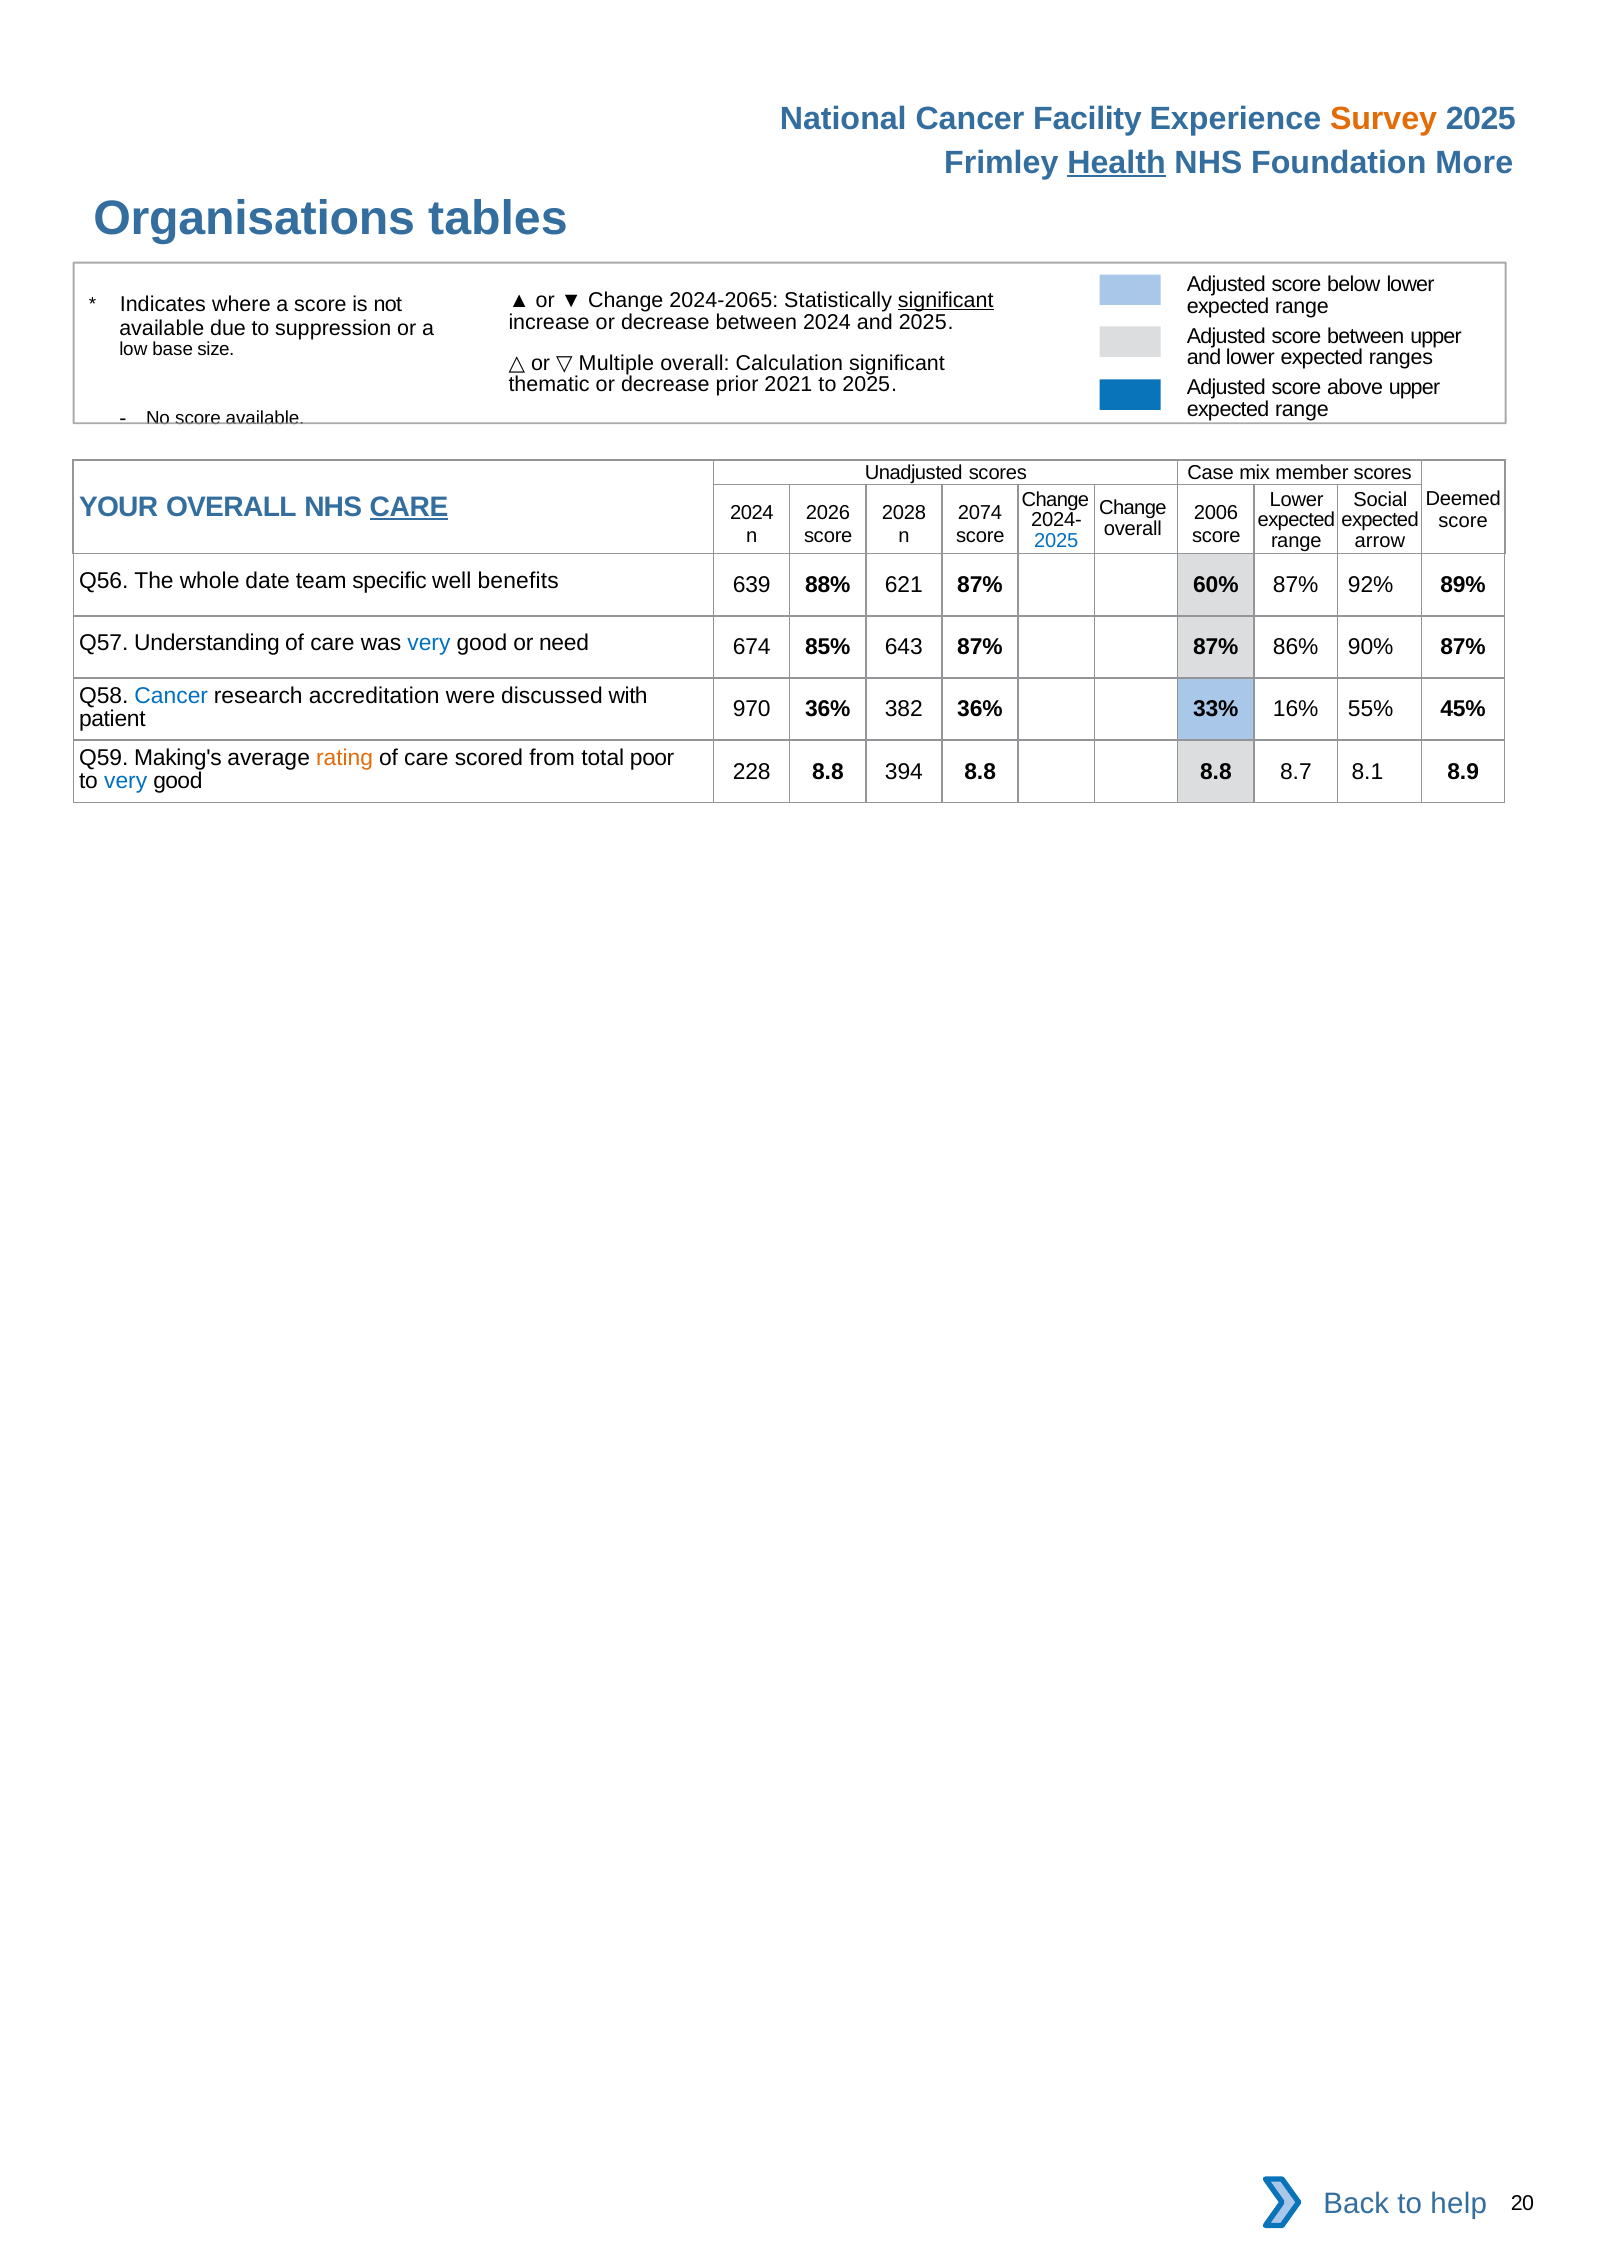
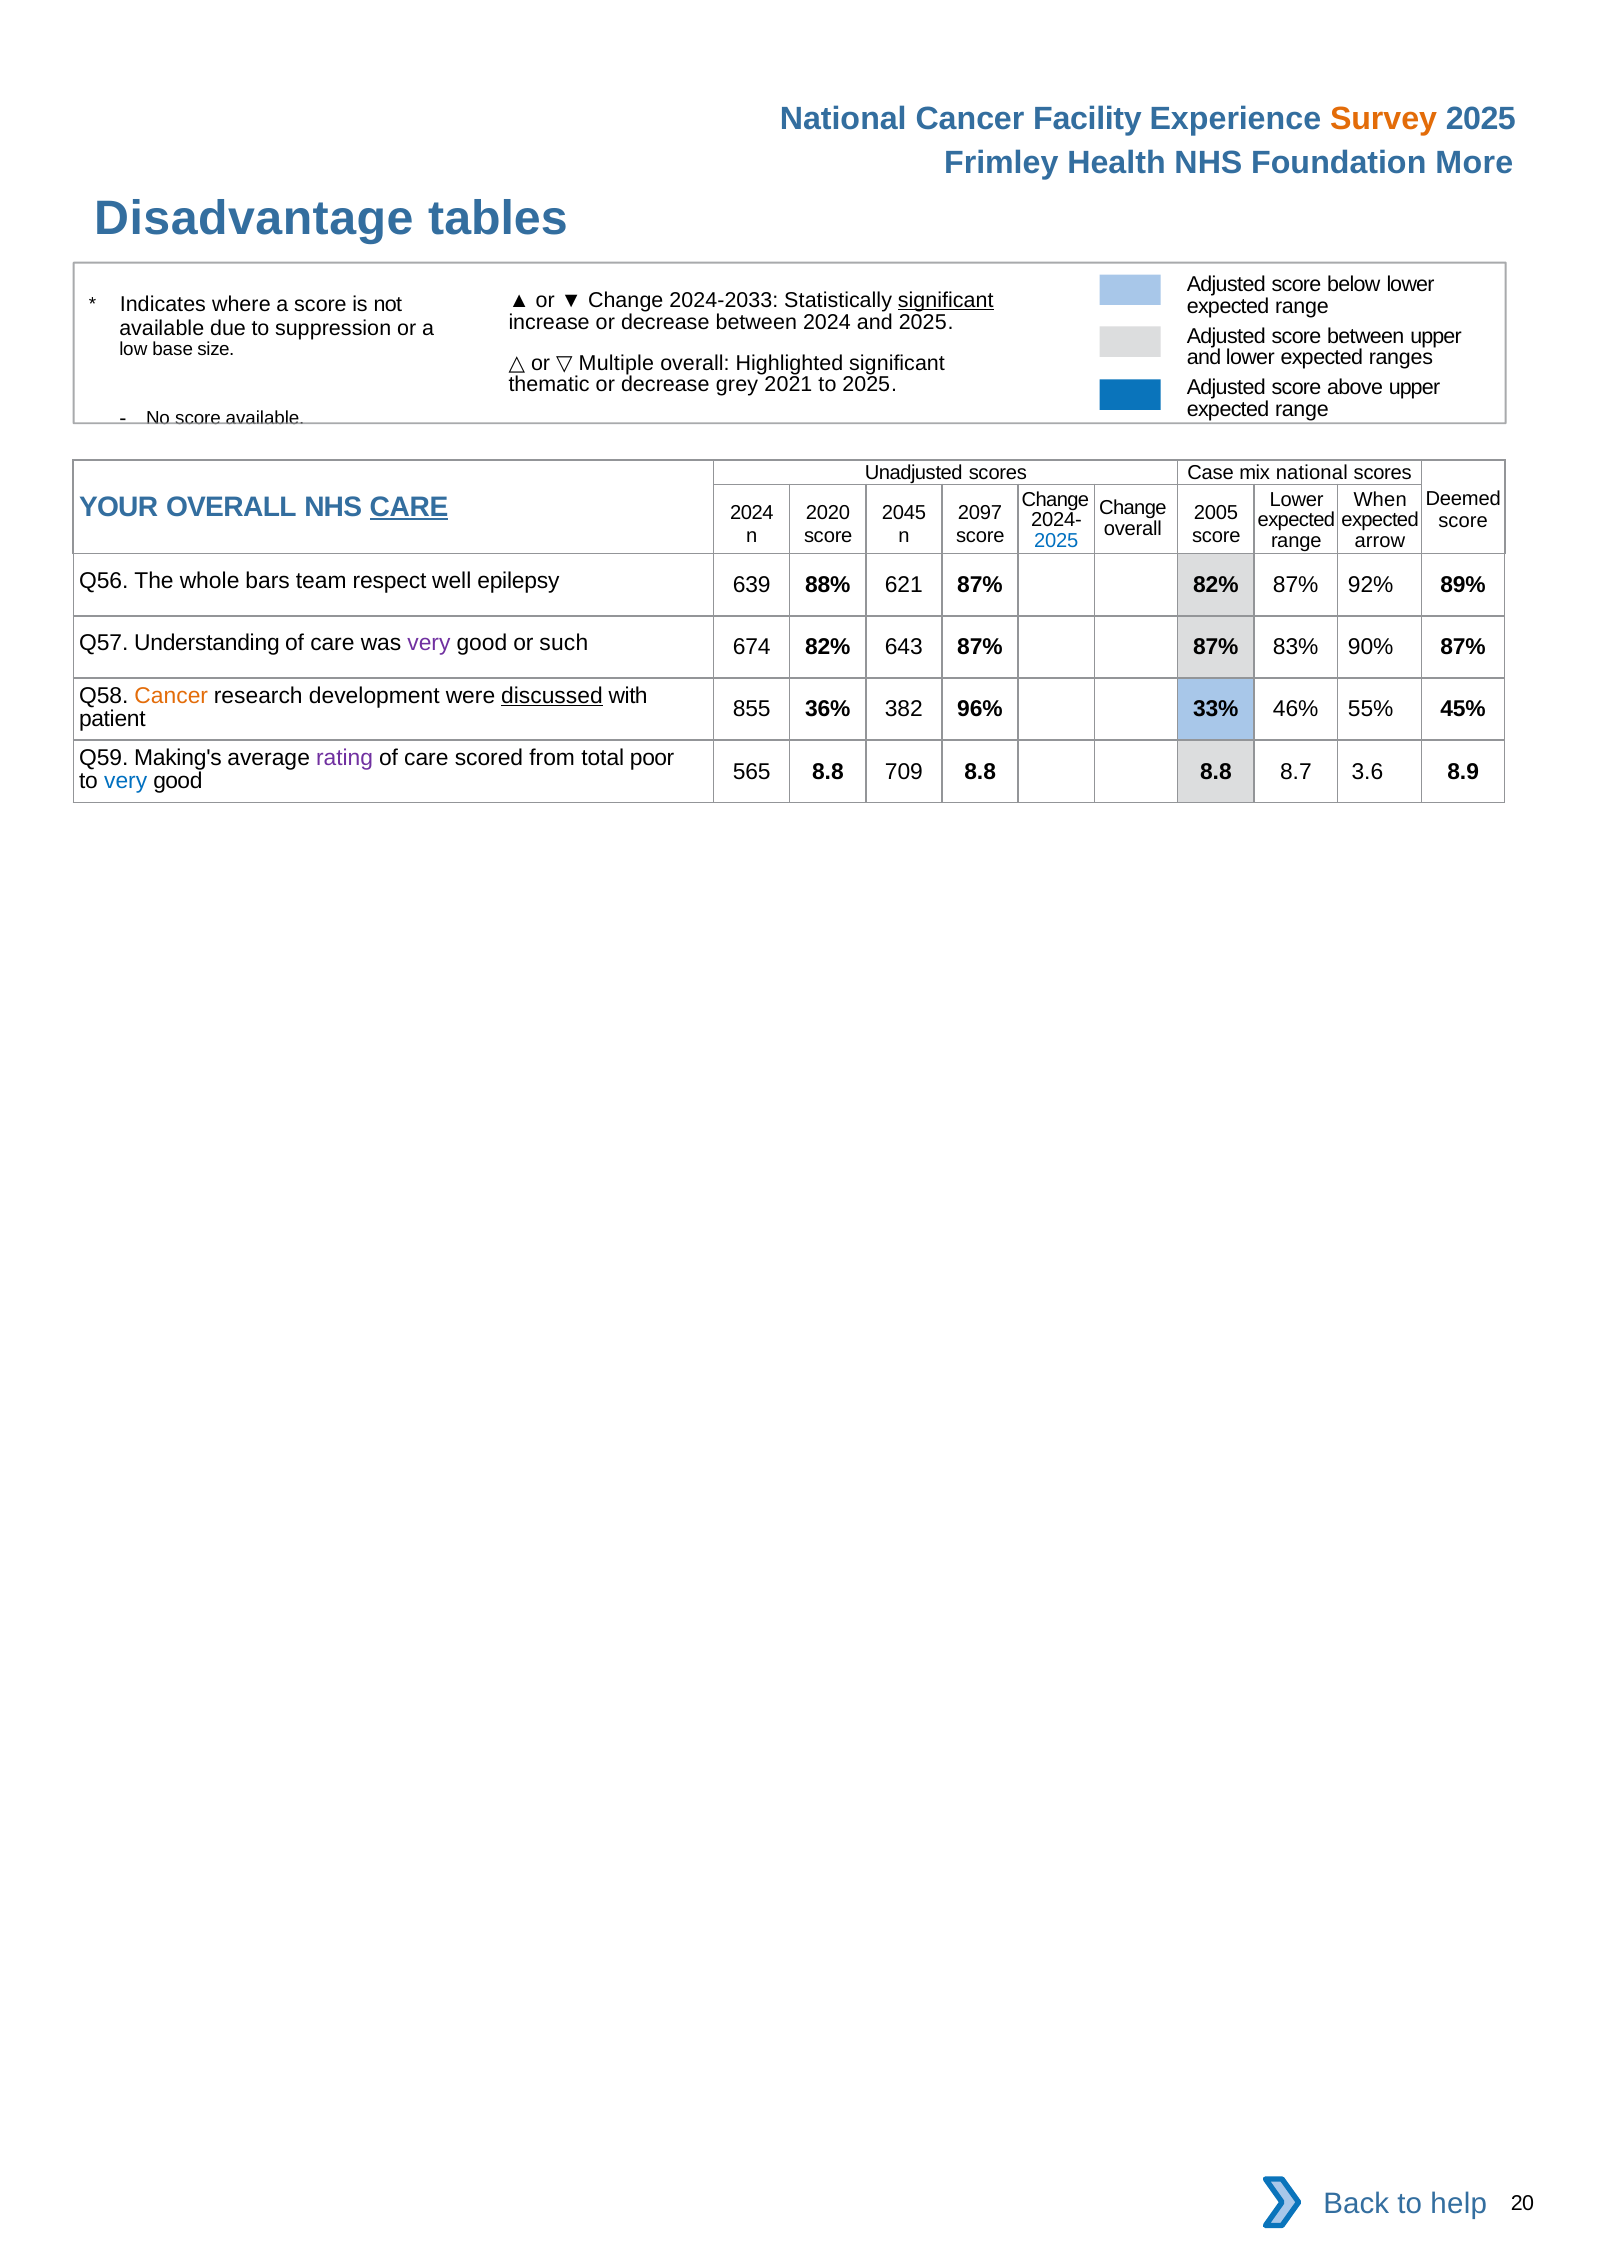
Health underline: present -> none (1117, 163)
Organisations: Organisations -> Disadvantage (254, 218)
2024-2065: 2024-2065 -> 2024-2033 (724, 300)
Calculation: Calculation -> Highlighted (789, 363)
prior: prior -> grey (737, 385)
mix member: member -> national (1312, 472)
Social: Social -> When (1380, 500)
2026: 2026 -> 2020 (828, 513)
2028: 2028 -> 2045 (904, 513)
2074: 2074 -> 2097 (980, 513)
2006: 2006 -> 2005 (1216, 513)
date: date -> bars (268, 581)
specific: specific -> respect (390, 581)
benefits: benefits -> epilepsy (518, 581)
87% 60%: 60% -> 82% (1216, 585)
very colour: blue -> purple (429, 643)
need: need -> such (564, 643)
674 85%: 85% -> 82% (828, 647)
86%: 86% -> 83% (1296, 647)
Cancer colour: blue -> orange (171, 696)
accreditation: accreditation -> development (374, 696)
discussed underline: none -> present (552, 696)
970: 970 -> 855 (752, 709)
382 36%: 36% -> 96% (980, 709)
16%: 16% -> 46% (1296, 709)
rating colour: orange -> purple (345, 758)
228: 228 -> 565 (752, 771)
394: 394 -> 709 (904, 771)
8.1: 8.1 -> 3.6 (1367, 771)
